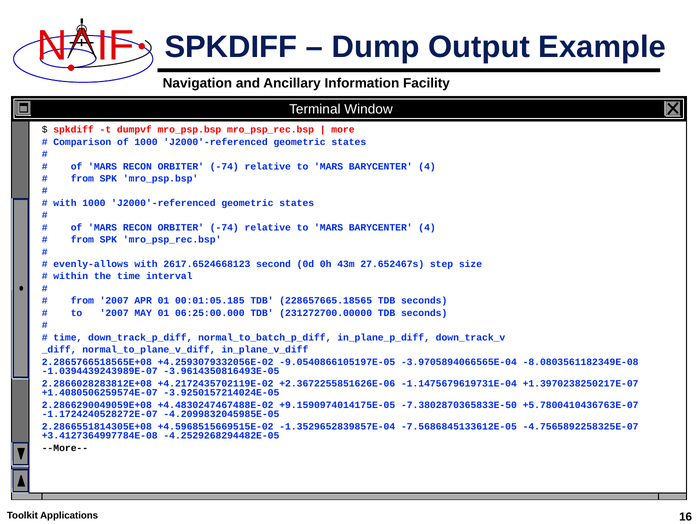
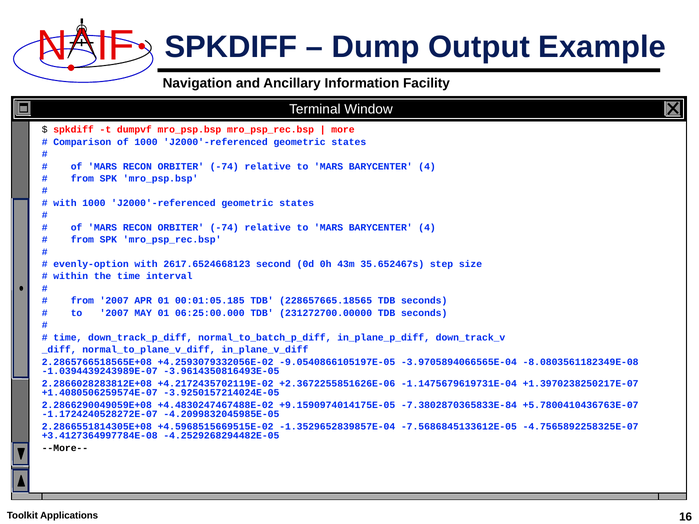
evenly-allows: evenly-allows -> evenly-option (91, 264)
27.652467s: 27.652467s -> 35.652467s (392, 264)
-7.3802870365833E-50: -7.3802870365833E-50 -> -7.3802870365833E-84 (459, 405)
